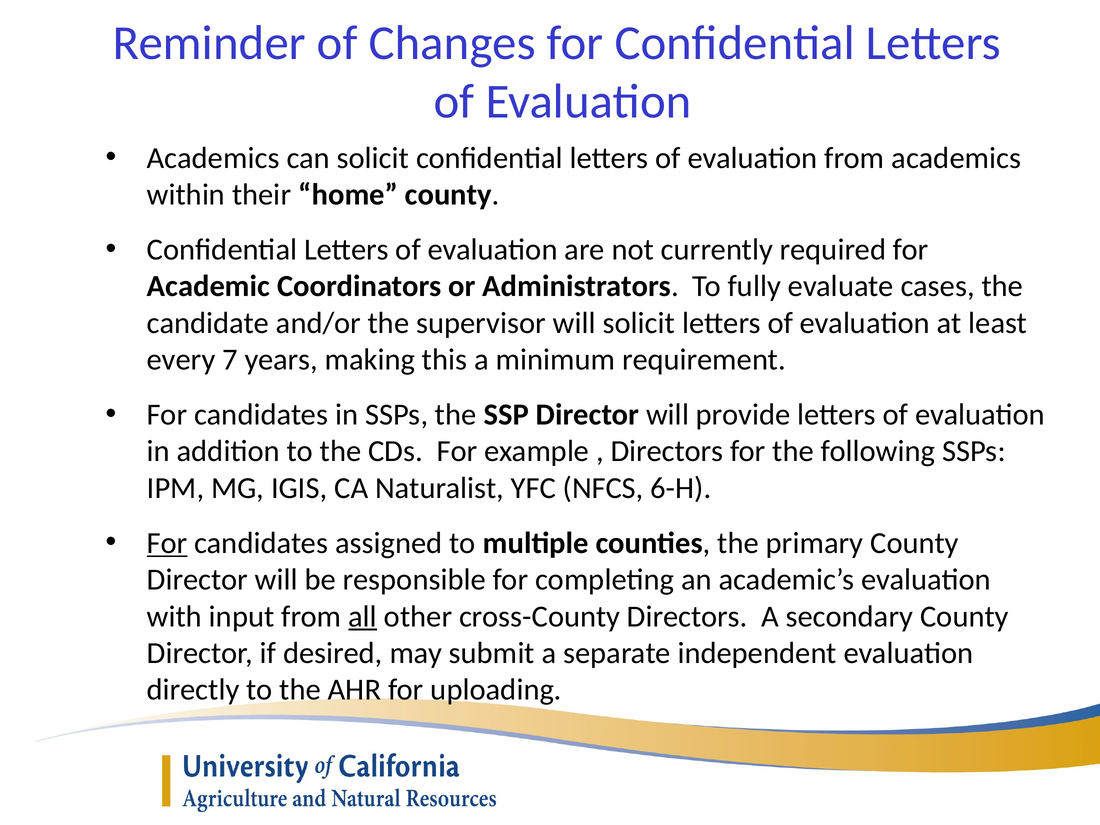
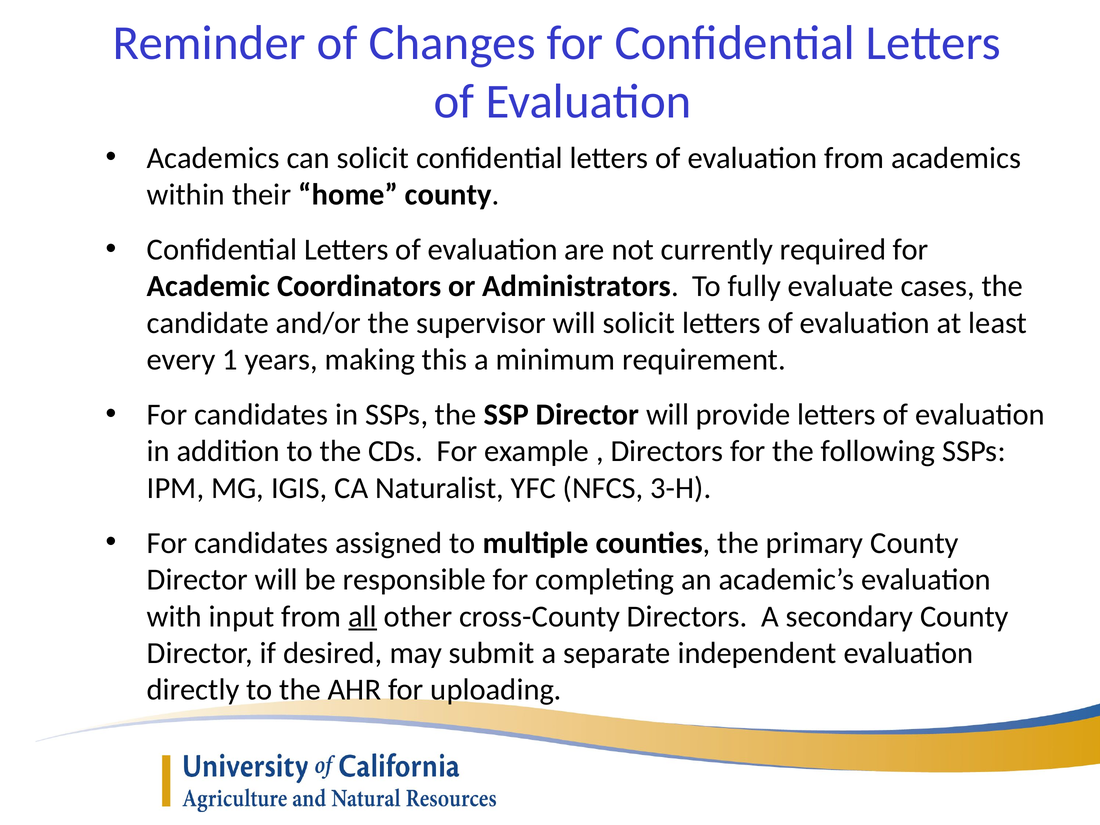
7: 7 -> 1 (230, 360)
6-H: 6-H -> 3-H (681, 488)
For underline: present -> none (167, 543)
